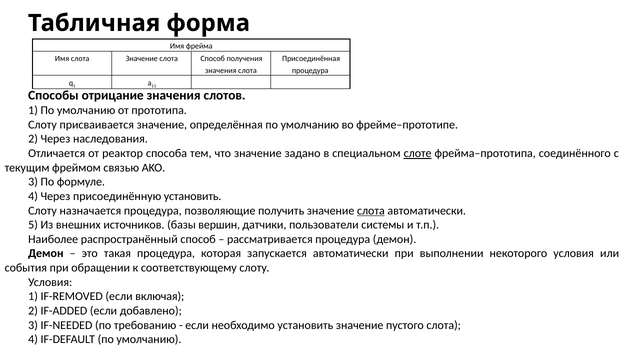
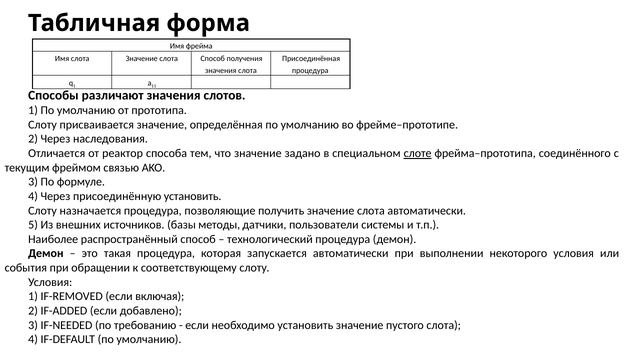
отрицание: отрицание -> различают (113, 95)
слота underline: present -> none (371, 211)
вершин: вершин -> методы (219, 225)
рассматривается: рассматривается -> технологический (270, 239)
